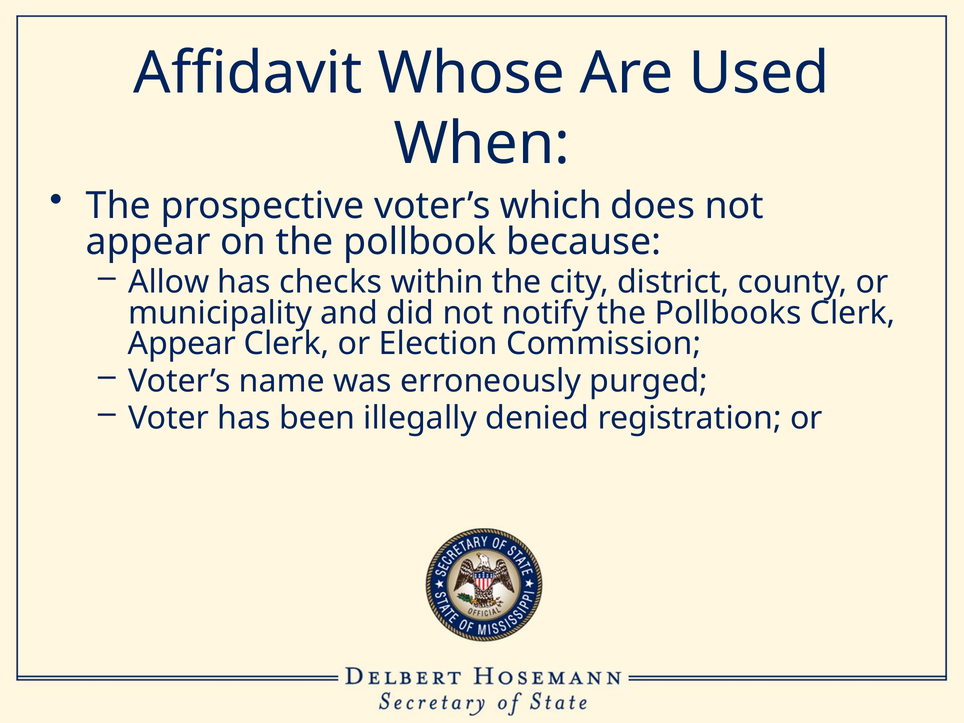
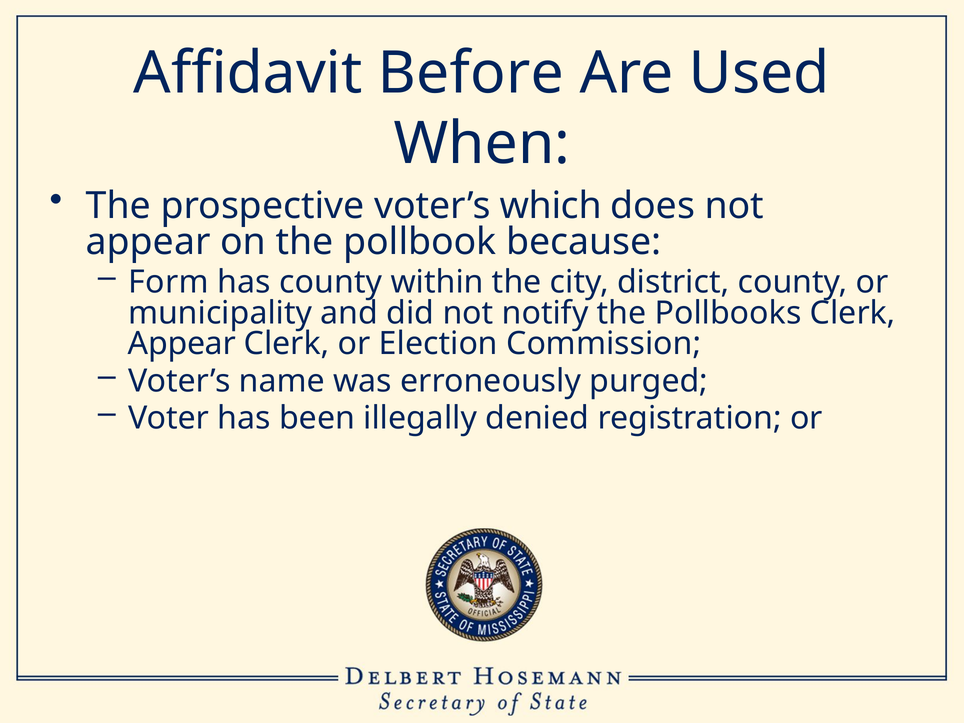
Whose: Whose -> Before (471, 73)
Allow: Allow -> Form (169, 282)
has checks: checks -> county (331, 282)
